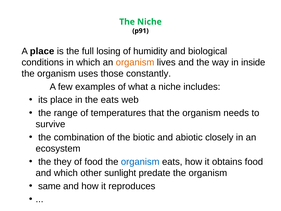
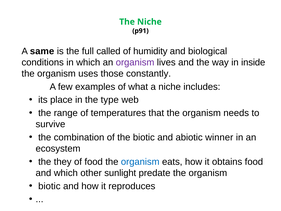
A place: place -> same (42, 51)
losing: losing -> called (108, 51)
organism colour: orange -> purple (135, 62)
the eats: eats -> type (110, 100)
closely: closely -> winner (219, 137)
same: same -> biotic (49, 186)
